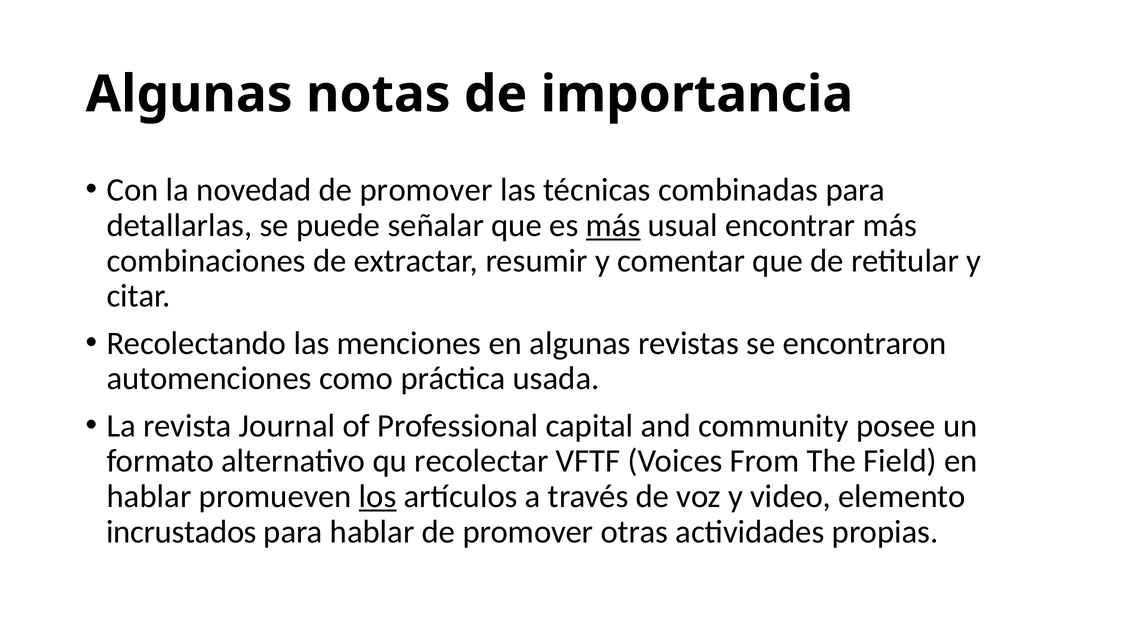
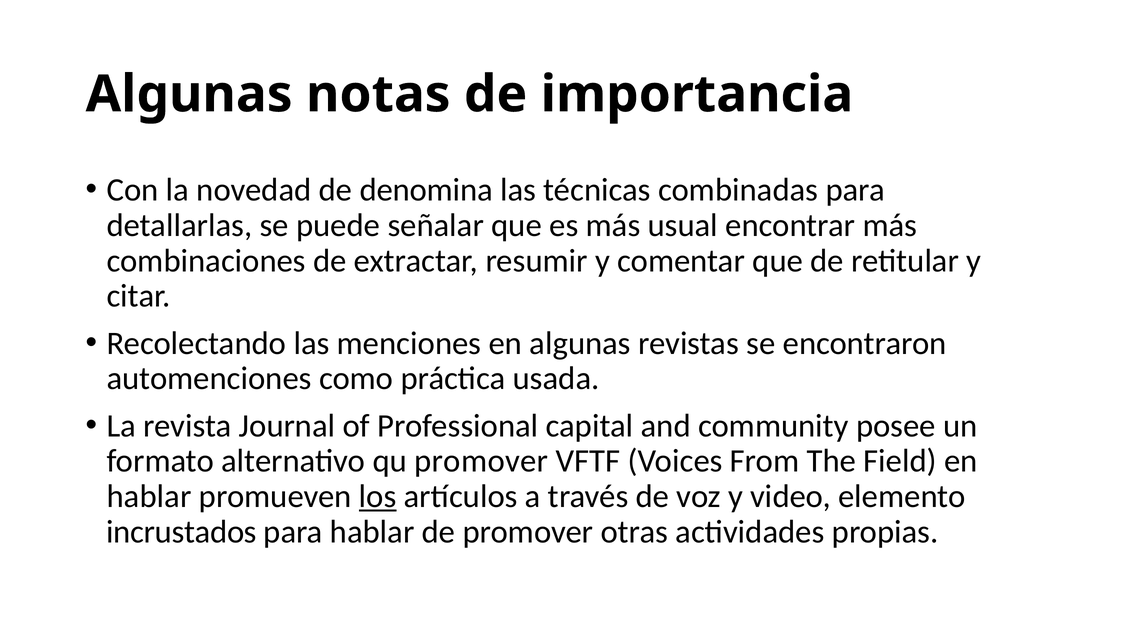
novedad de promover: promover -> denomina (426, 190)
más underline: present -> none (613, 225)
qu recolectar: recolectar -> promover (481, 461)
